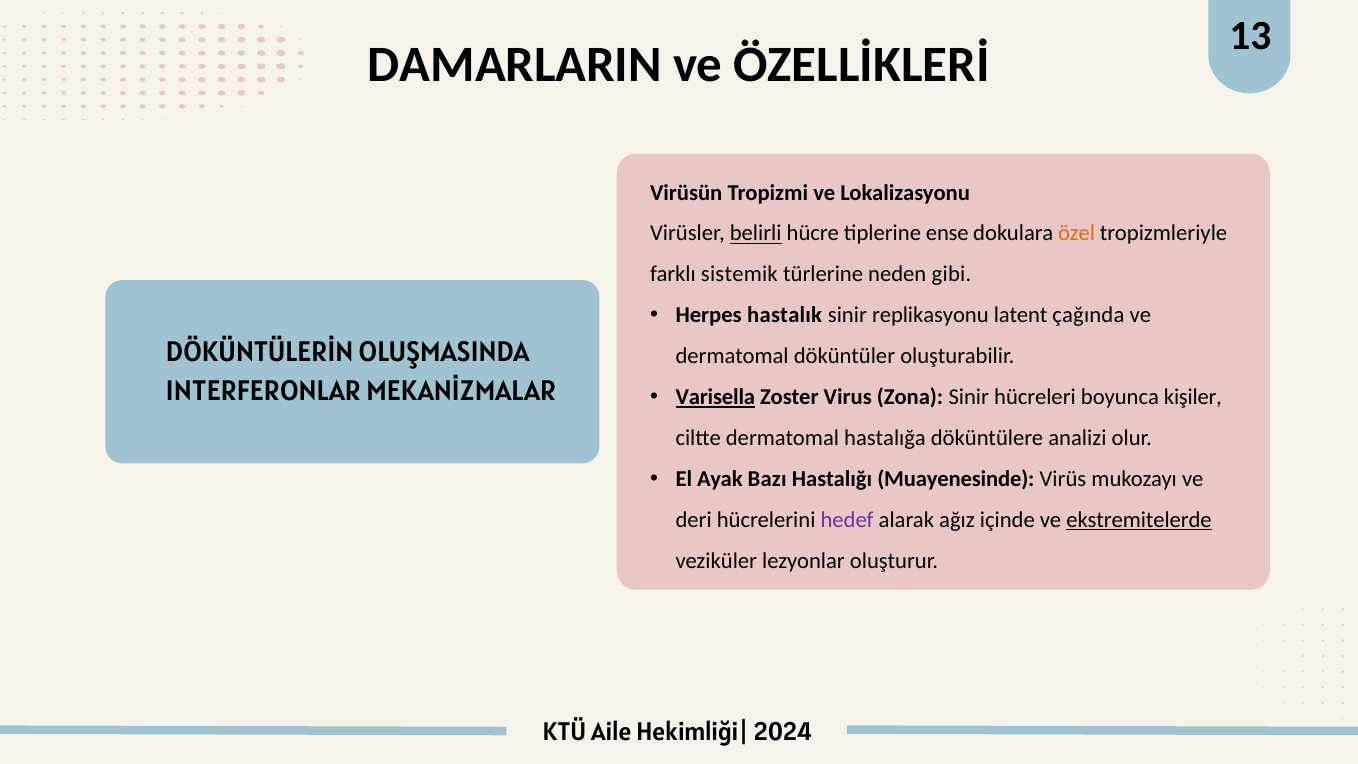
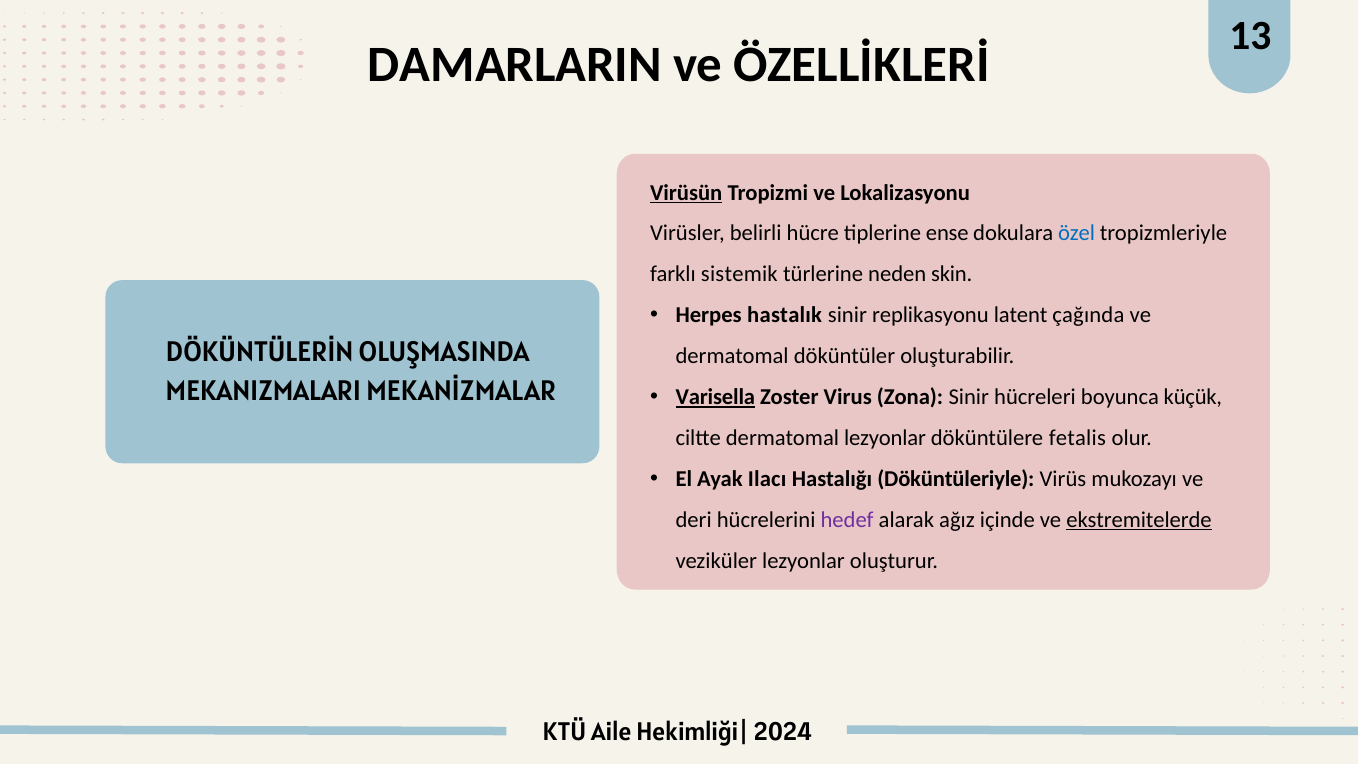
Virüsün underline: none -> present (686, 193)
belirli underline: present -> none (756, 233)
özel colour: orange -> blue (1077, 233)
gibi: gibi -> skin (952, 274)
INTERFERONLAR: INTERFERONLAR -> MEKANIZMALARI (263, 392)
kişiler: kişiler -> küçük (1193, 397)
dermatomal hastalığa: hastalığa -> lezyonlar (885, 438)
analizi: analizi -> fetalis (1077, 438)
Bazı: Bazı -> Ilacı (767, 479)
Muayenesinde: Muayenesinde -> Döküntüleriyle (956, 479)
